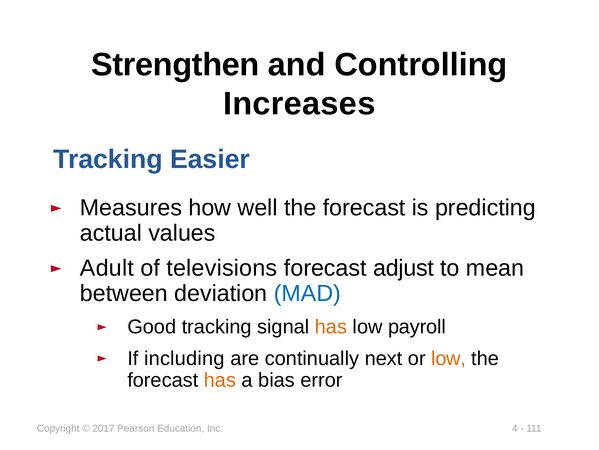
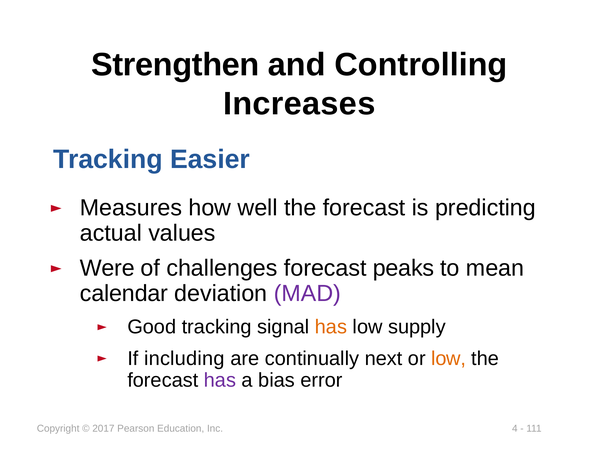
Adult: Adult -> Were (107, 268)
televisions: televisions -> challenges (222, 268)
adjust: adjust -> peaks (404, 268)
between: between -> calendar (124, 293)
MAD colour: blue -> purple (307, 293)
payroll: payroll -> supply (417, 326)
has colour: orange -> purple (220, 379)
